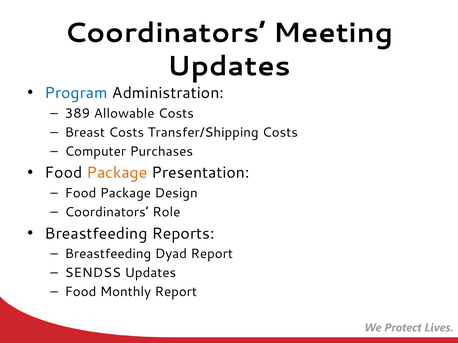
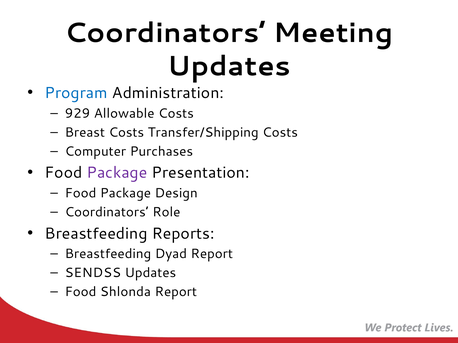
389: 389 -> 929 (77, 114)
Package colour: orange -> purple (117, 173)
Monthly: Monthly -> Shlonda (125, 292)
